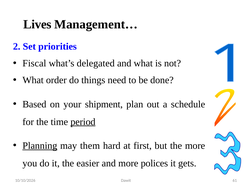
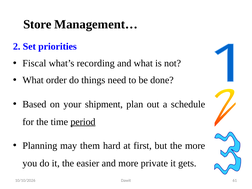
Lives: Lives -> Store (37, 24)
delegated: delegated -> recording (96, 63)
Planning underline: present -> none (40, 146)
polices: polices -> private (154, 163)
